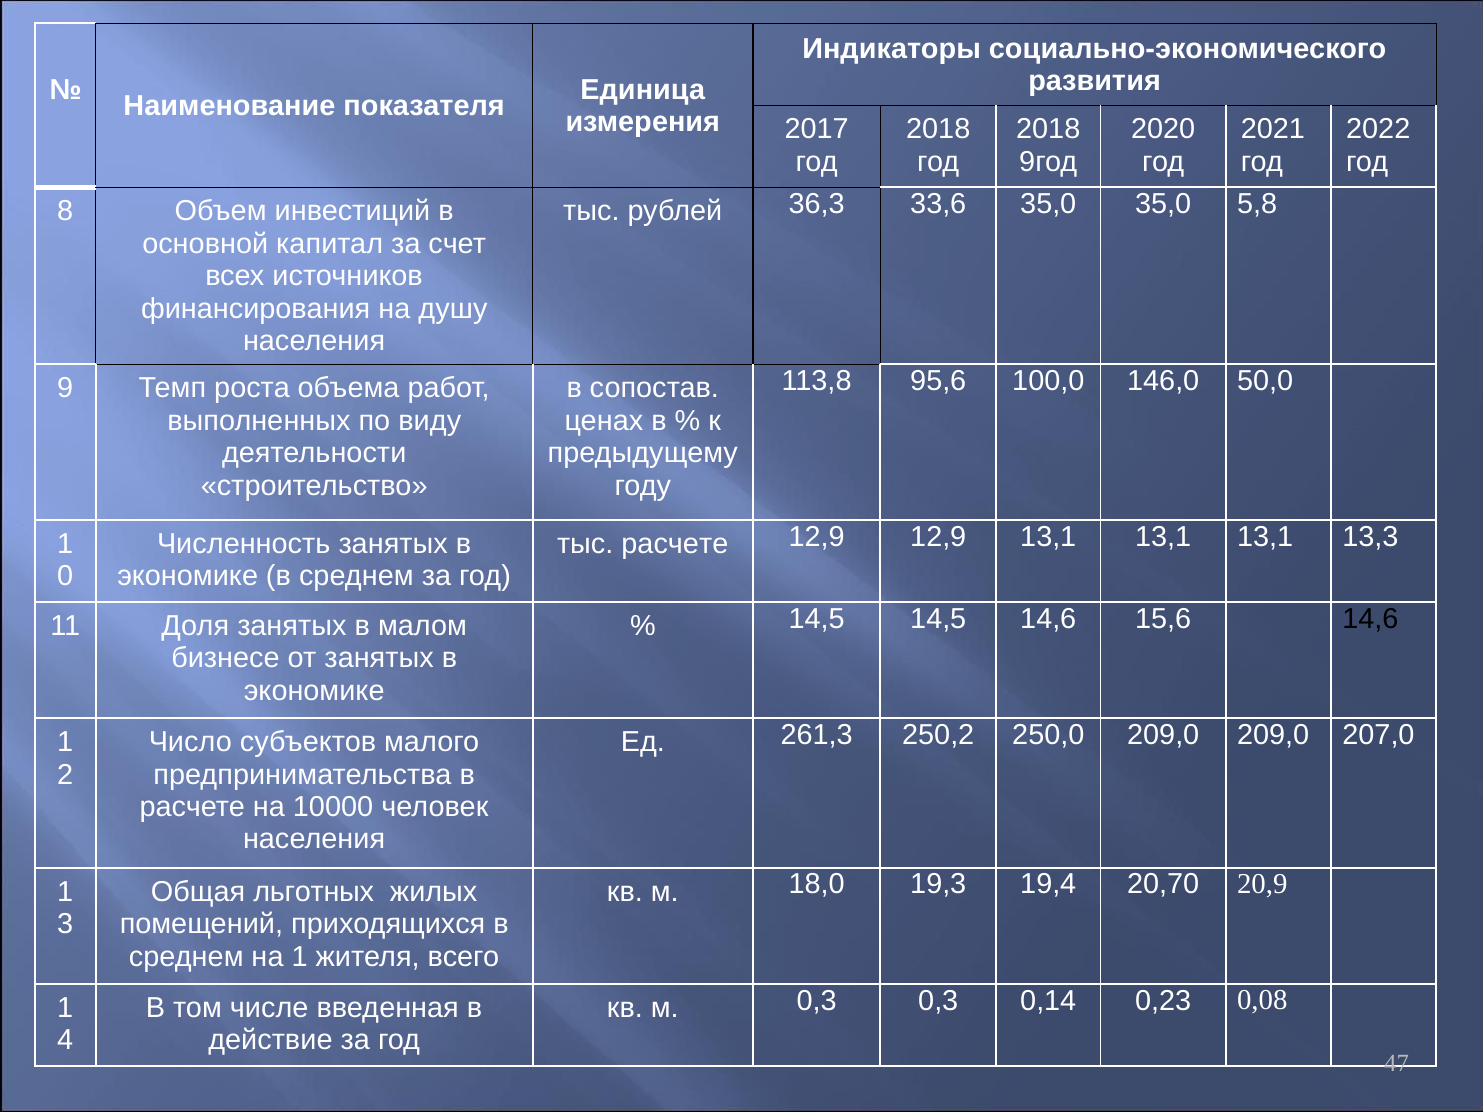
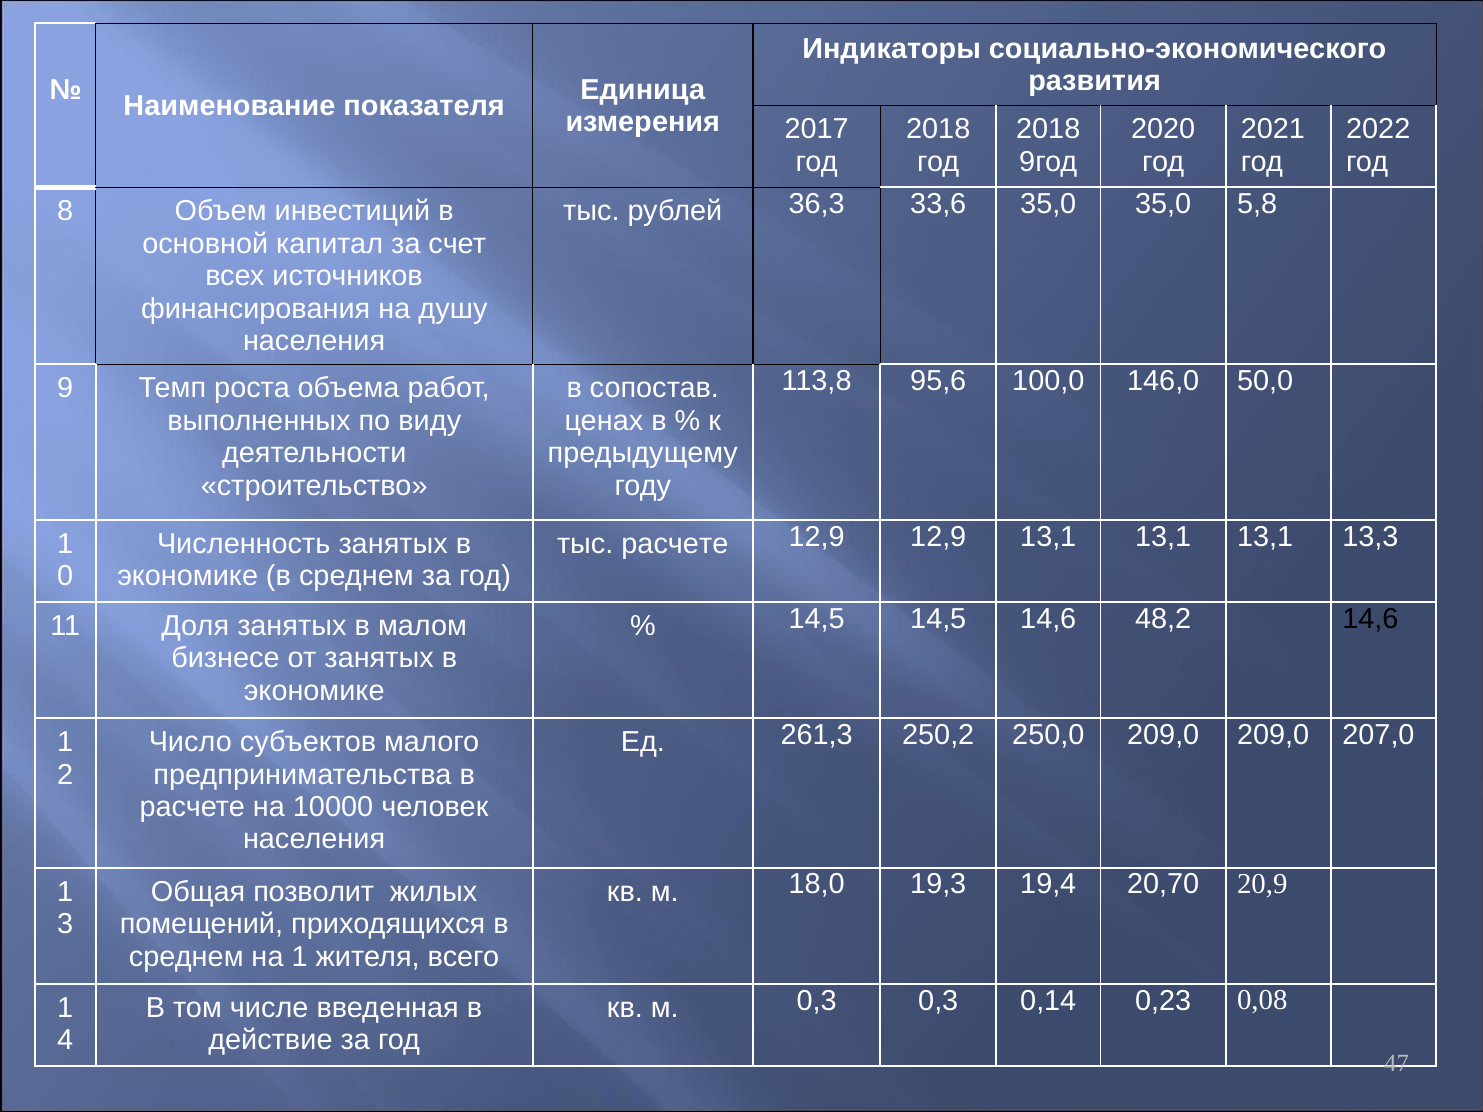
15,6: 15,6 -> 48,2 (1163, 619)
льготных: льготных -> позволит (314, 892)
